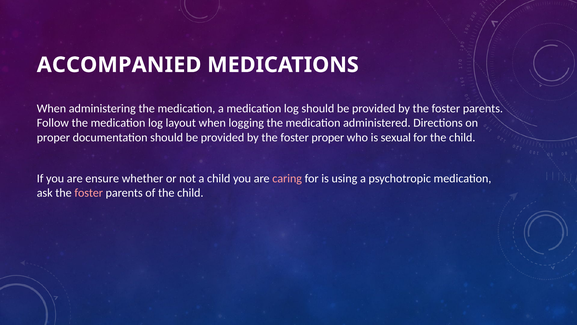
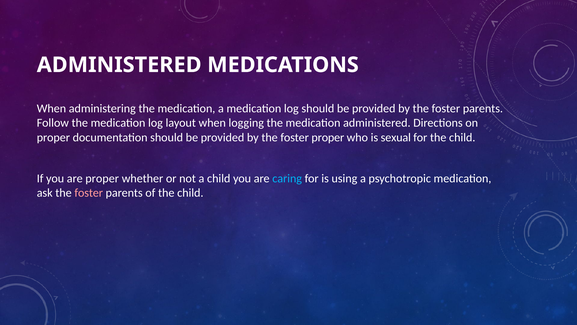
ACCOMPANIED: ACCOMPANIED -> ADMINISTERED (119, 65)
are ensure: ensure -> proper (102, 178)
caring colour: pink -> light blue (287, 178)
